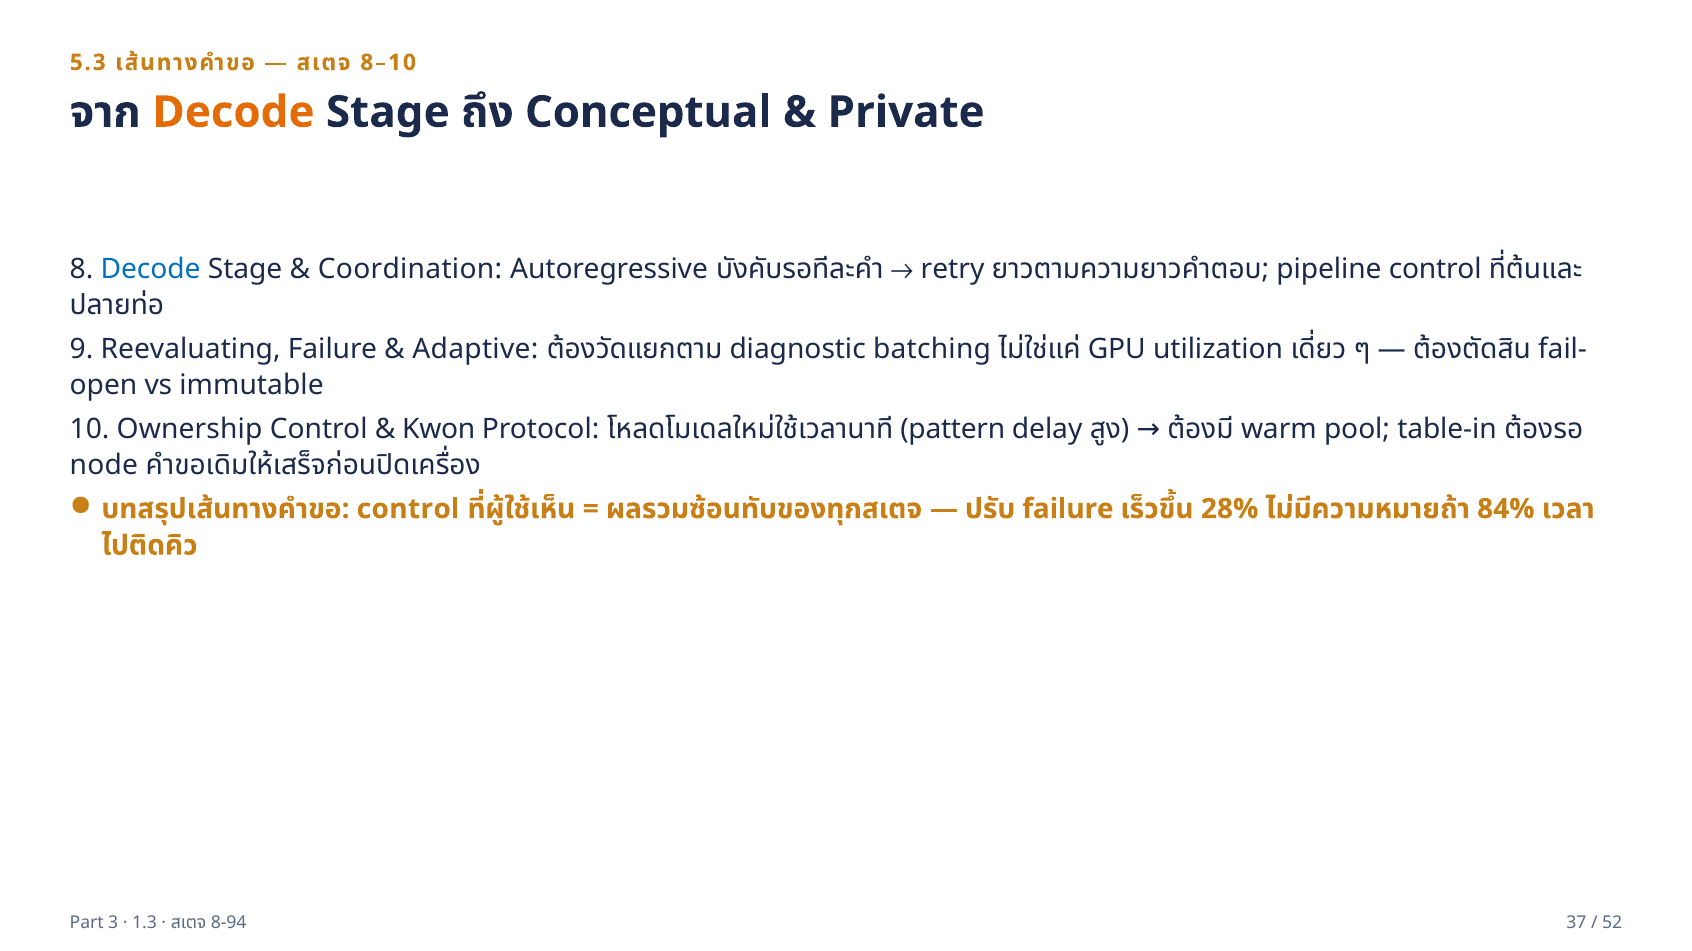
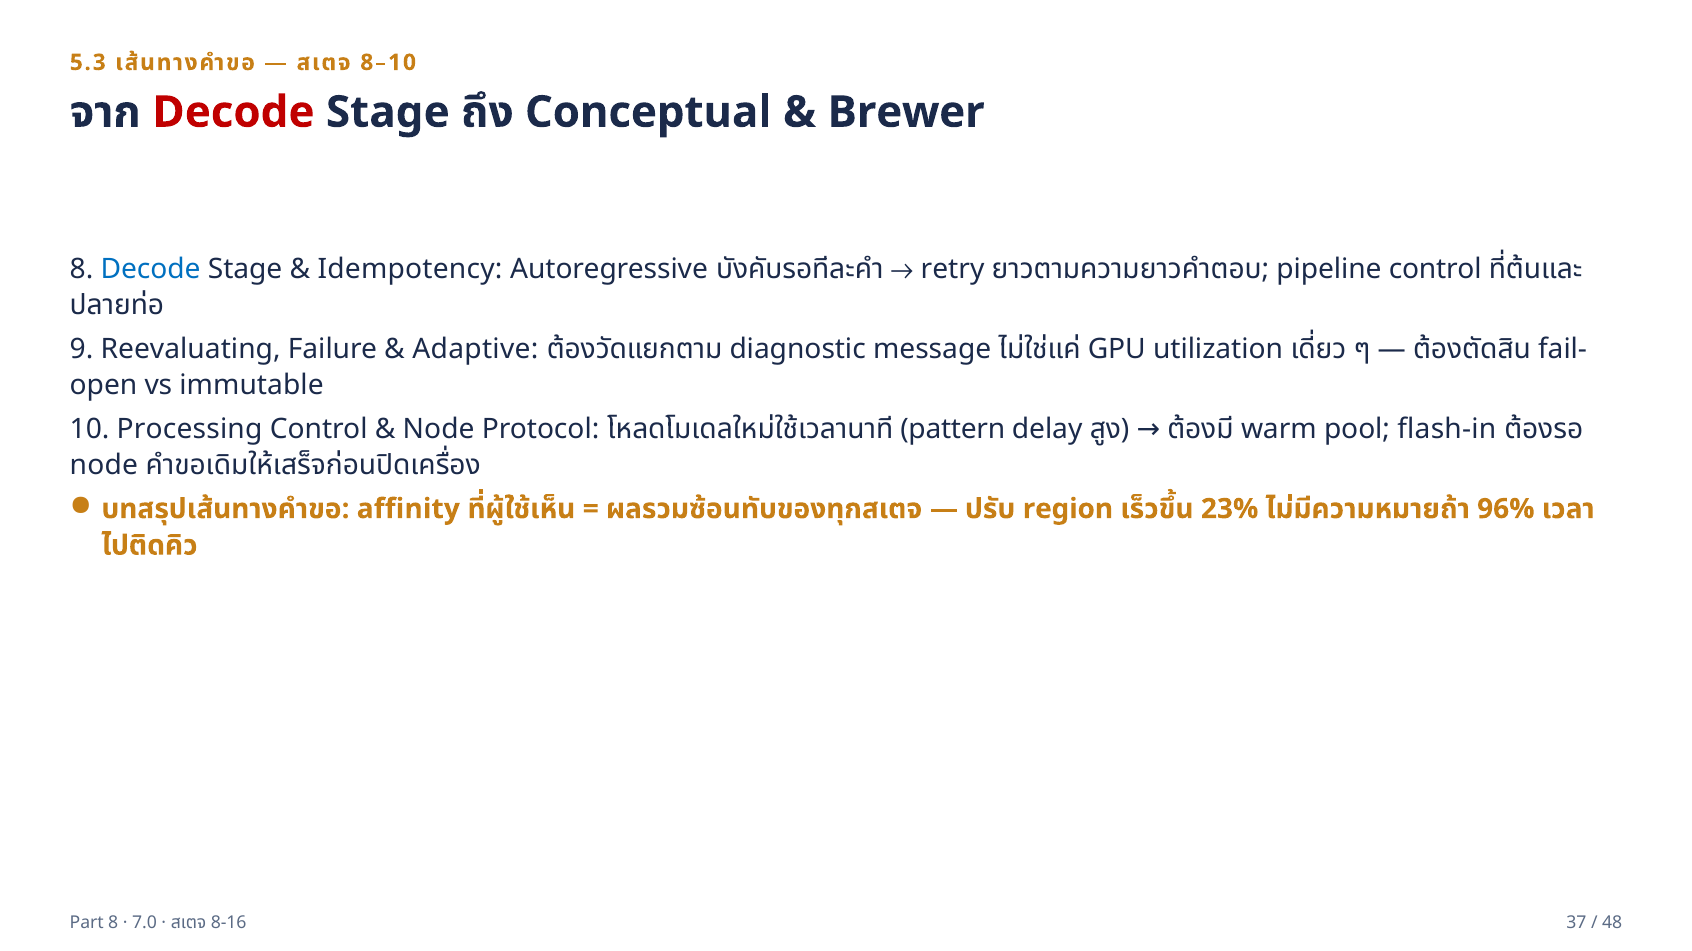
Decode colour: orange -> red (233, 112)
Private: Private -> Brewer (906, 112)
Coordination: Coordination -> Idempotency (410, 269)
batching: batching -> message (932, 349)
Ownership: Ownership -> Processing (190, 429)
Kwon: Kwon -> Node (439, 429)
table-in: table-in -> flash-in (1447, 429)
control: control -> affinity (408, 509)
failure: failure -> region (1068, 509)
28%: 28% -> 23% (1230, 509)
84%: 84% -> 96% (1506, 509)
Part 3: 3 -> 8 (113, 924)
1.3: 1.3 -> 7.0 (145, 924)
8-94: 8-94 -> 8-16 (229, 924)
52: 52 -> 48 (1612, 924)
